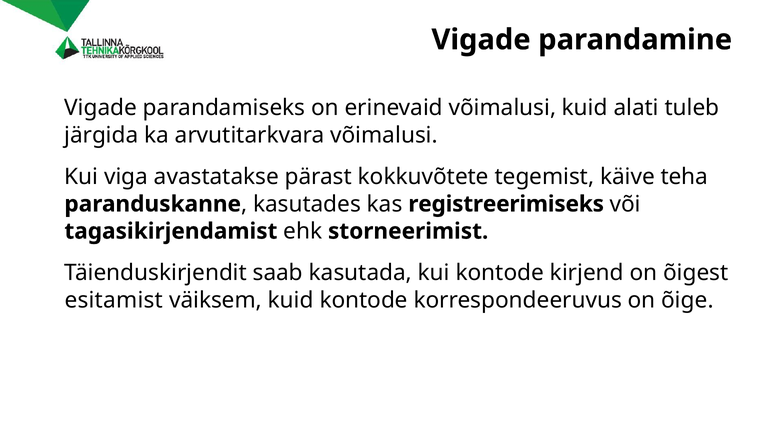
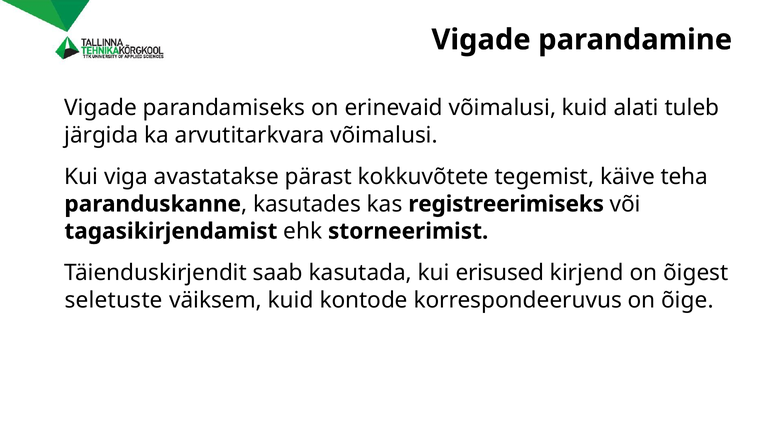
kui kontode: kontode -> erisused (500, 273)
esitamist: esitamist -> seletuste (114, 300)
